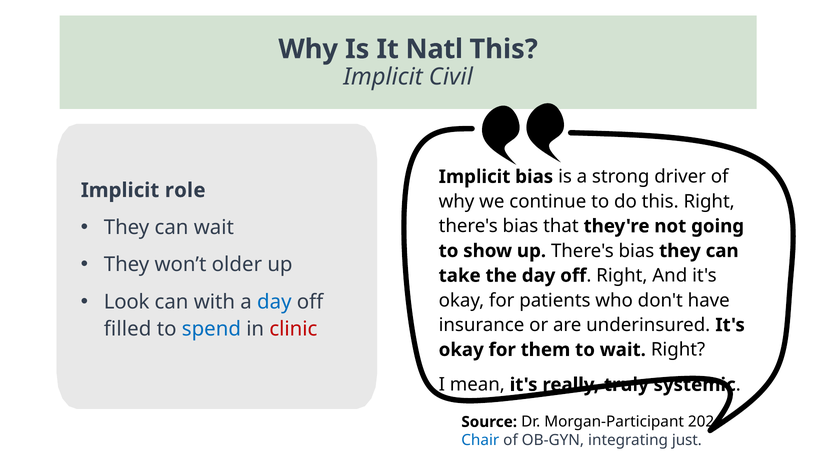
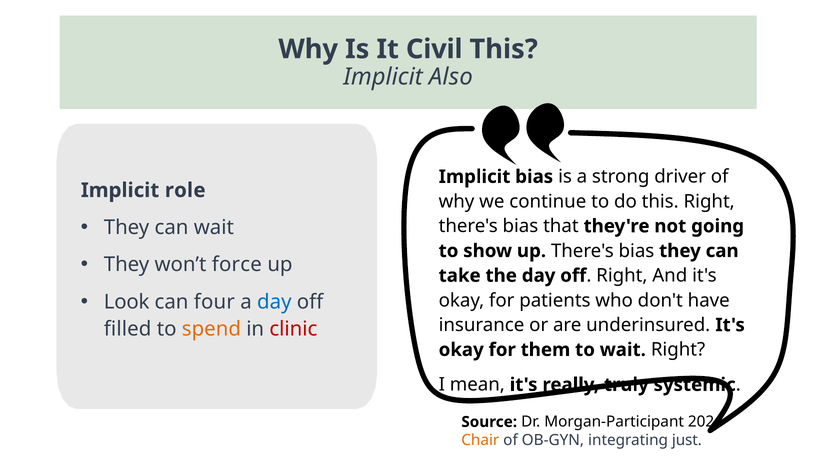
Natl: Natl -> Civil (434, 49)
Civil: Civil -> Also (451, 77)
older: older -> force (237, 264)
with: with -> four (214, 302)
spend colour: blue -> orange (211, 329)
Chair colour: blue -> orange (480, 440)
